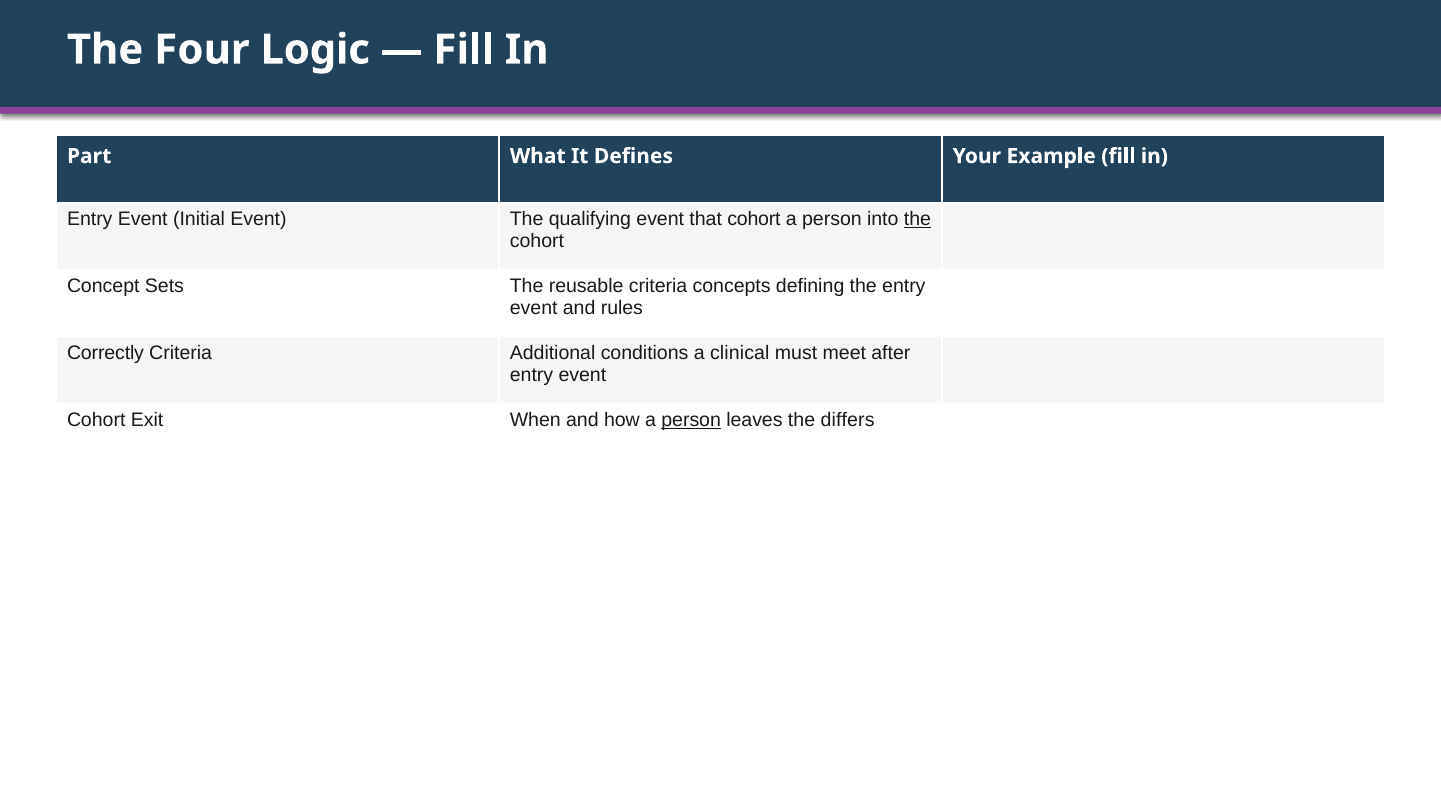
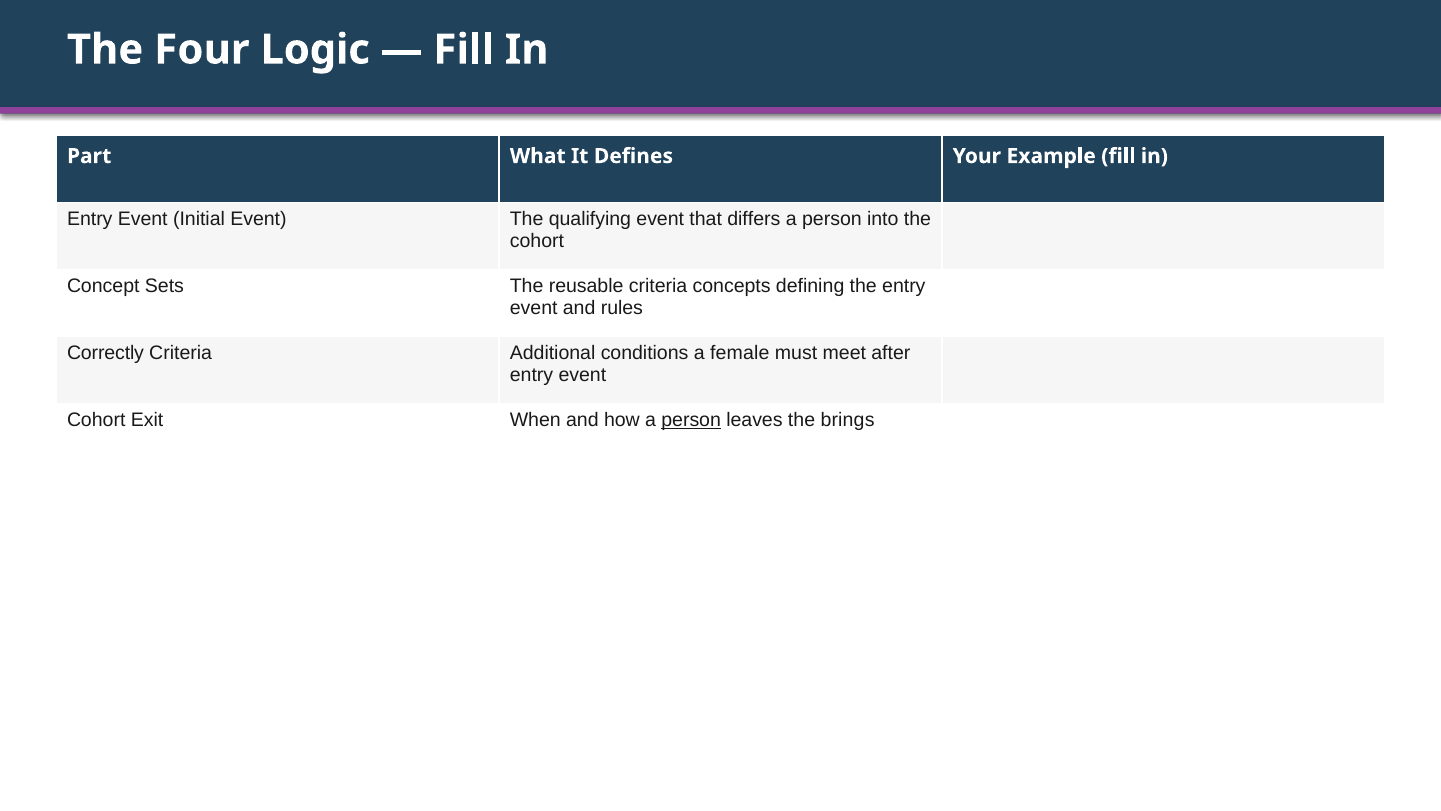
that cohort: cohort -> differs (754, 219)
the underline: present -> none (917, 219)
clinical: clinical -> female (740, 353)
differs: differs -> brings (848, 420)
